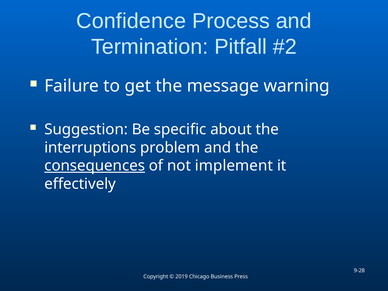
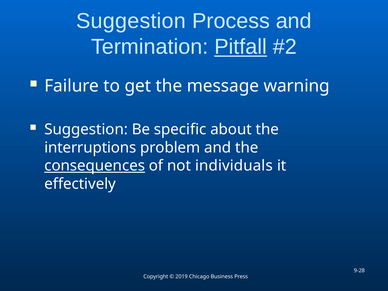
Confidence: Confidence -> Suggestion (131, 21)
Pitfall underline: none -> present (241, 47)
implement: implement -> individuals (234, 166)
